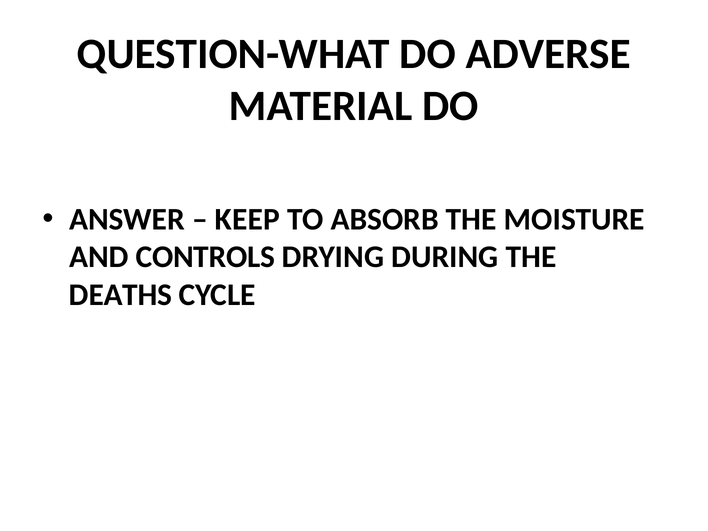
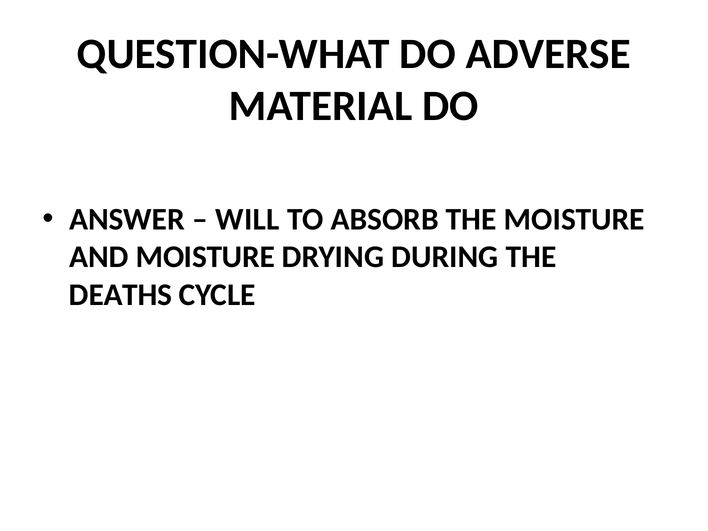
KEEP: KEEP -> WILL (247, 219)
AND CONTROLS: CONTROLS -> MOISTURE (205, 257)
